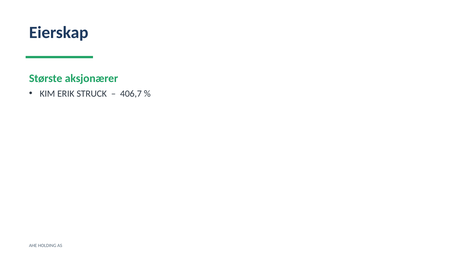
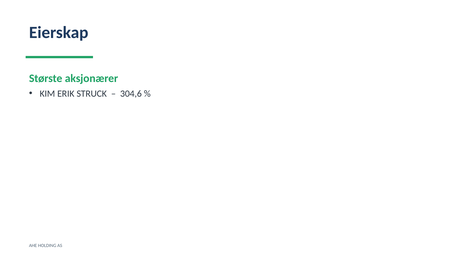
406,7: 406,7 -> 304,6 (131, 94)
